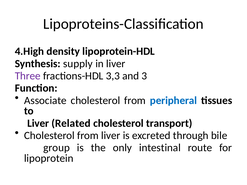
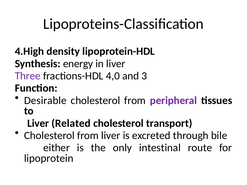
supply: supply -> energy (78, 64)
3,3: 3,3 -> 4,0 (113, 76)
Associate: Associate -> Desirable (45, 101)
peripheral colour: blue -> purple (174, 101)
group: group -> either (57, 148)
